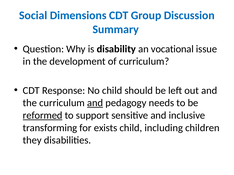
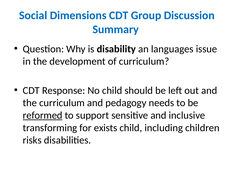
vocational: vocational -> languages (172, 49)
and underline: present -> none (95, 103)
they: they -> risks (32, 141)
